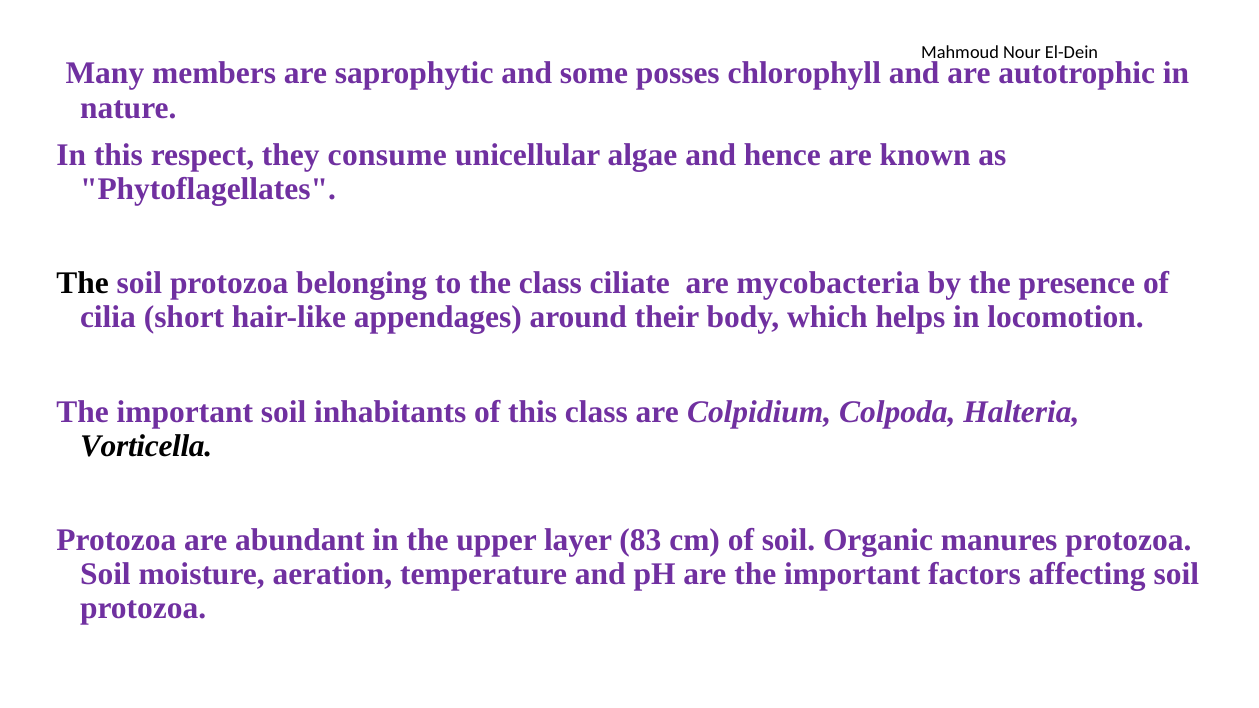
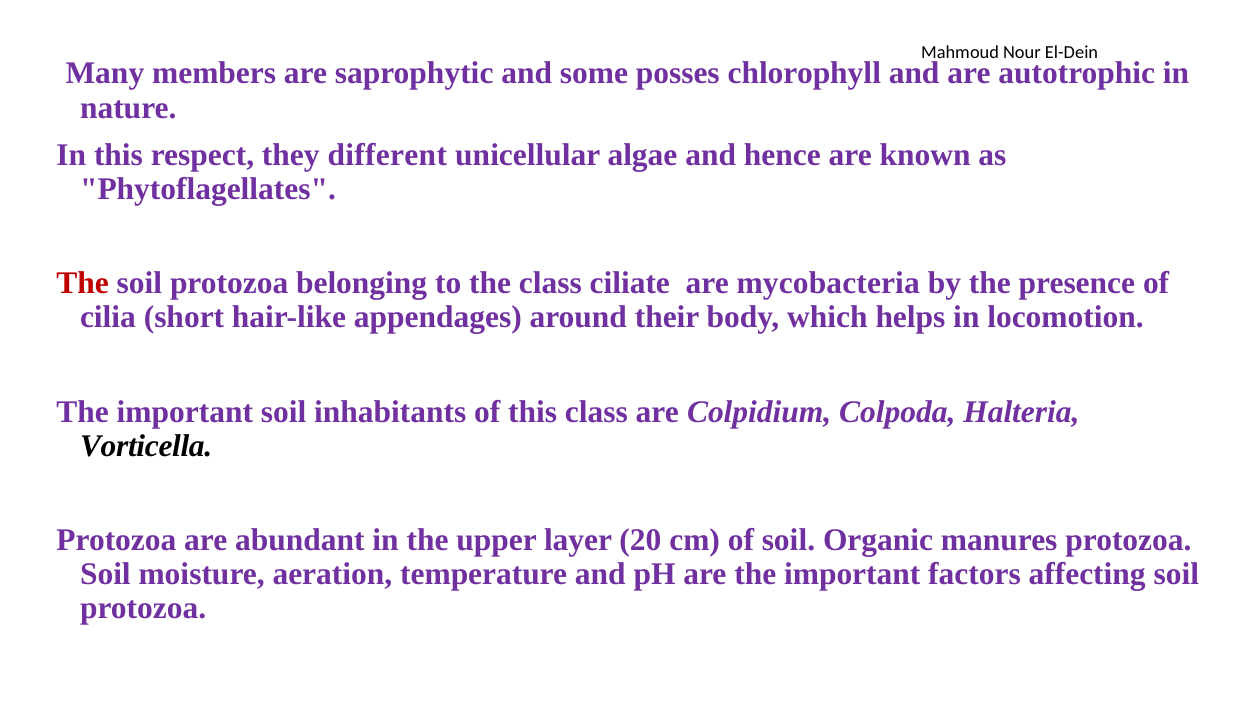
consume: consume -> different (387, 155)
The colour: black -> red (83, 284)
83: 83 -> 20 (640, 540)
